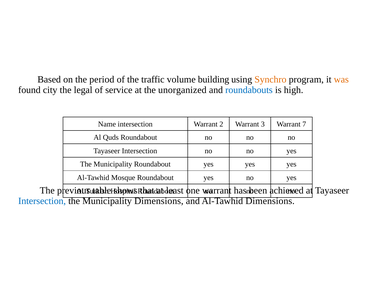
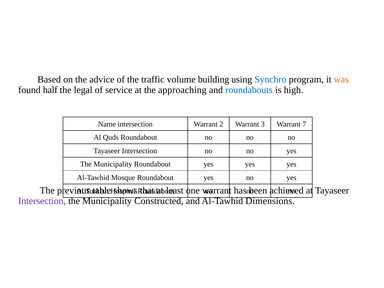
period: period -> advice (102, 79)
Synchro colour: orange -> blue (270, 79)
city: city -> half (50, 90)
unorganized: unorganized -> approaching (182, 90)
Intersection colour: blue -> purple (42, 201)
Municipality Dimensions: Dimensions -> Constructed (159, 201)
